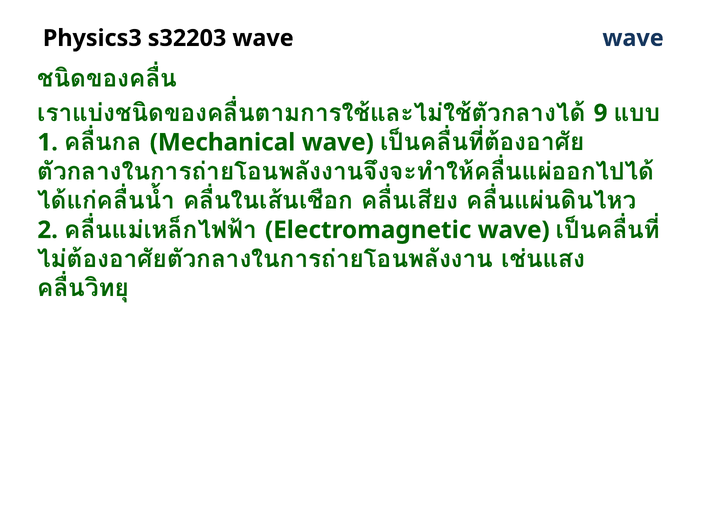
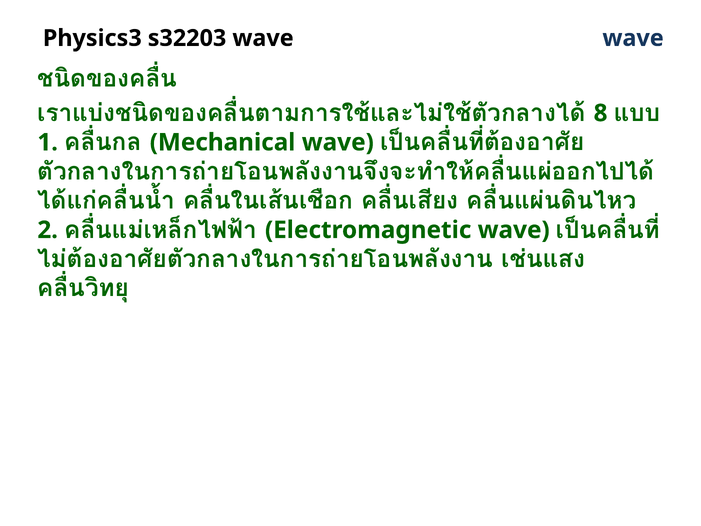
9: 9 -> 8 (601, 113)
